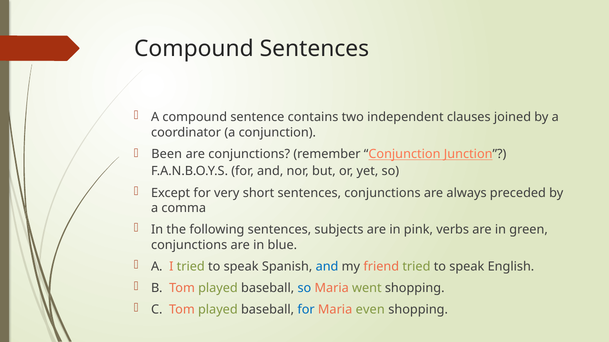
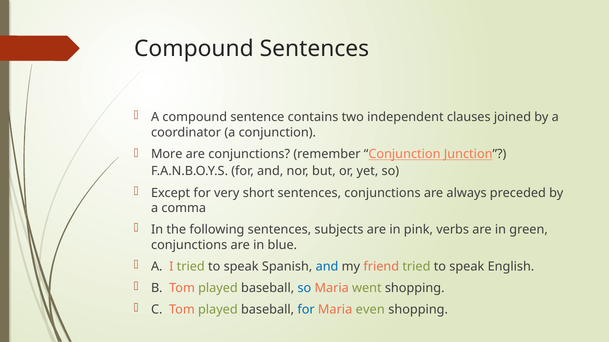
Been: Been -> More (167, 154)
